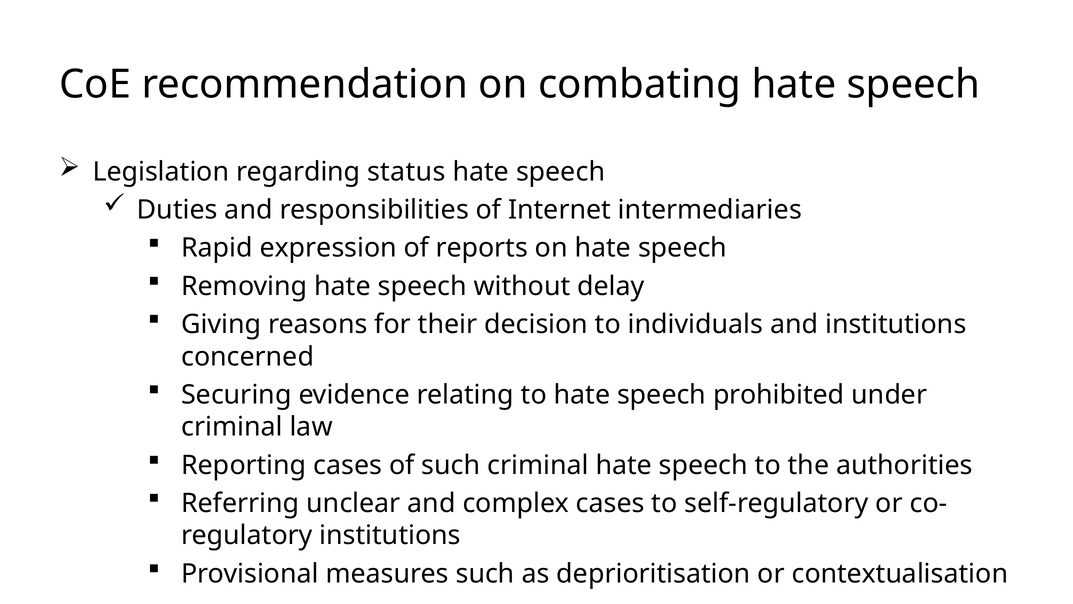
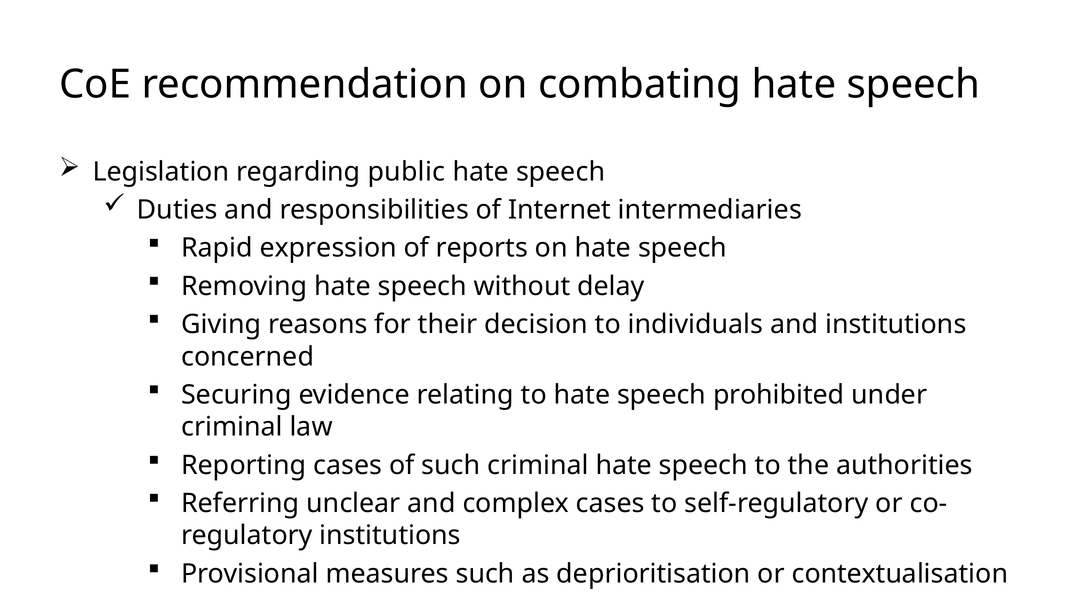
status: status -> public (406, 172)
